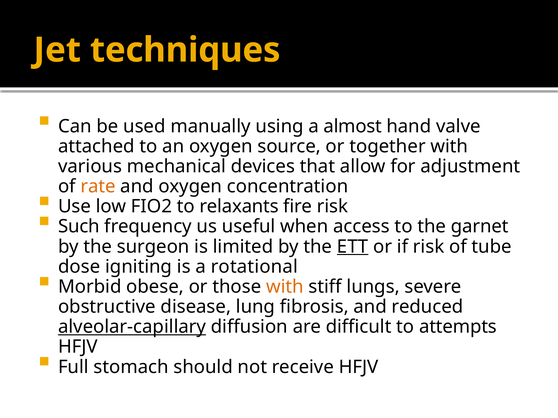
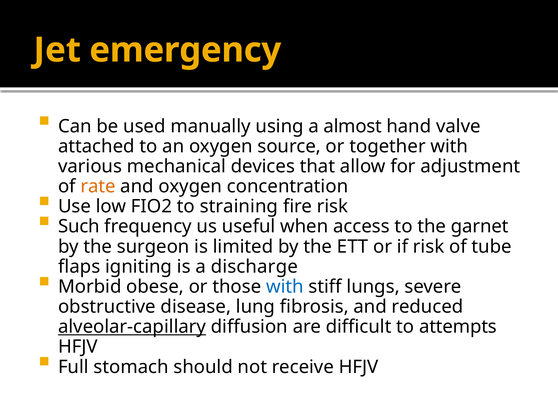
techniques: techniques -> emergency (185, 50)
relaxants: relaxants -> straining (239, 207)
ETT underline: present -> none (353, 247)
dose: dose -> flaps (79, 267)
rotational: rotational -> discharge (254, 267)
with colour: orange -> blue (285, 287)
